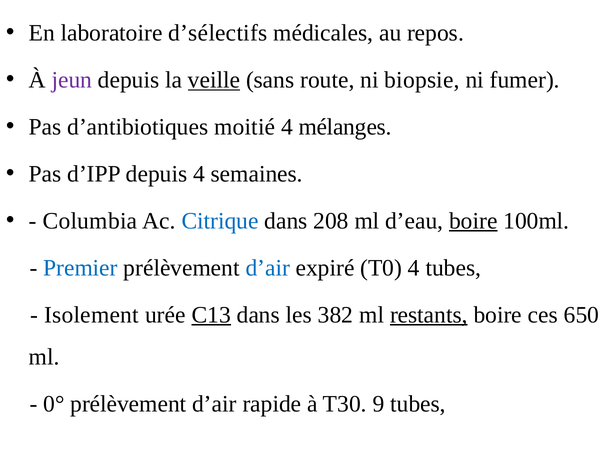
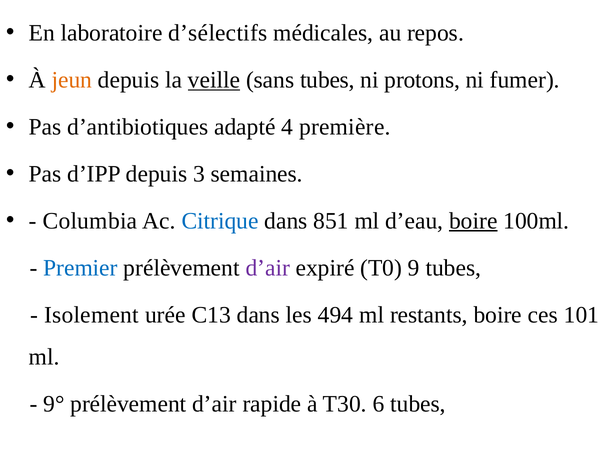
jeun colour: purple -> orange (72, 80)
sans route: route -> tubes (327, 80)
biopsie: biopsie -> protons (422, 80)
moitié: moitié -> adapté (245, 127)
mélanges: mélanges -> première (345, 127)
depuis 4: 4 -> 3 (199, 174)
208: 208 -> 851 (331, 221)
d’air colour: blue -> purple (268, 268)
T0 4: 4 -> 9 (414, 268)
C13 underline: present -> none (211, 315)
382: 382 -> 494 (336, 315)
restants underline: present -> none (429, 315)
650: 650 -> 101 (582, 315)
0°: 0° -> 9° (54, 405)
9: 9 -> 6 (379, 405)
